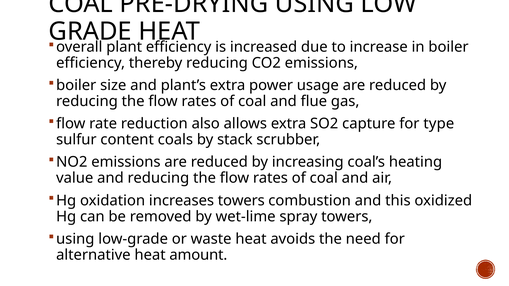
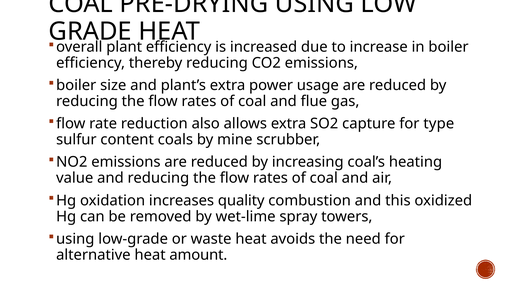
stack: stack -> mine (235, 140)
increases towers: towers -> quality (241, 201)
